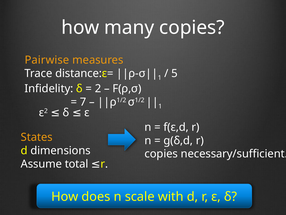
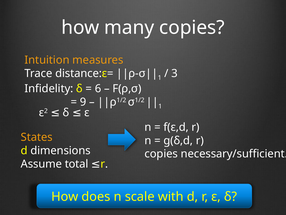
Pairwise: Pairwise -> Intuition (47, 60)
5: 5 -> 3 (175, 73)
2: 2 -> 6 (98, 88)
7: 7 -> 9 (83, 102)
